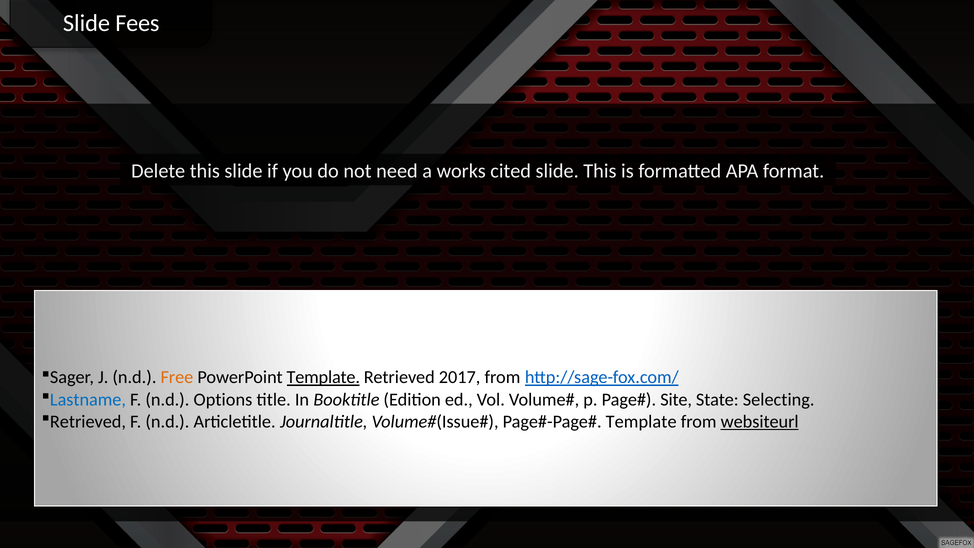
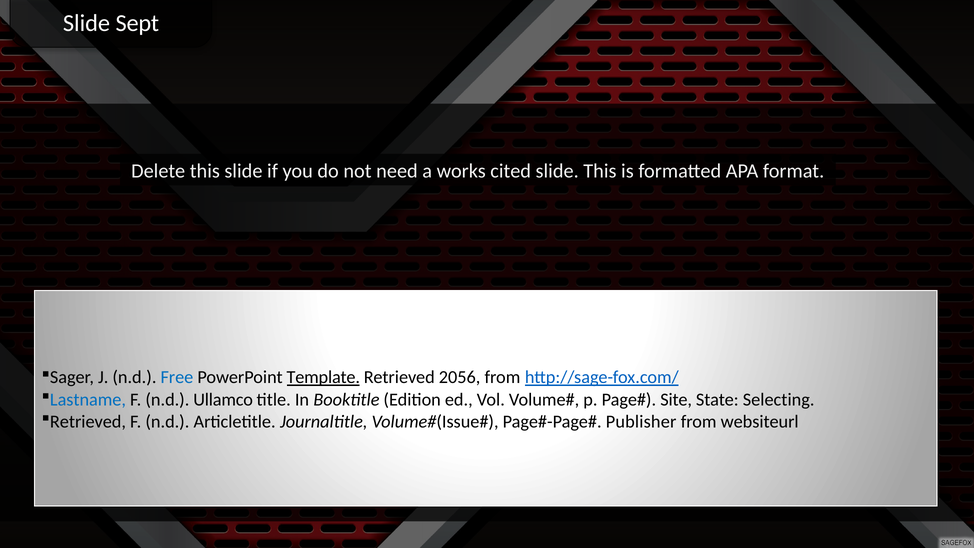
Fees: Fees -> Sept (137, 23)
Free colour: orange -> blue (177, 377)
2017: 2017 -> 2056 (460, 377)
Options: Options -> Ullamco (223, 400)
Template: Template -> Publisher (641, 421)
websiteurl underline: present -> none (760, 421)
